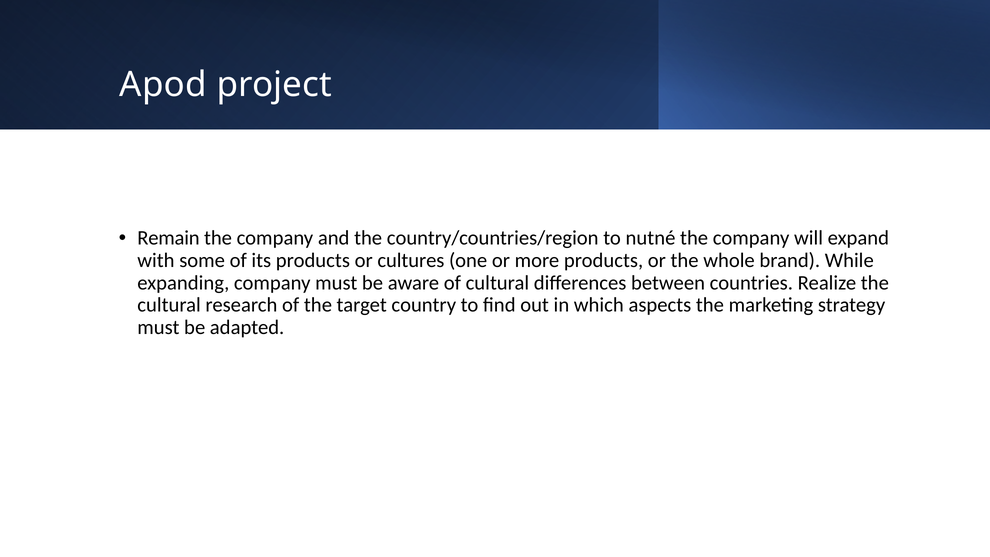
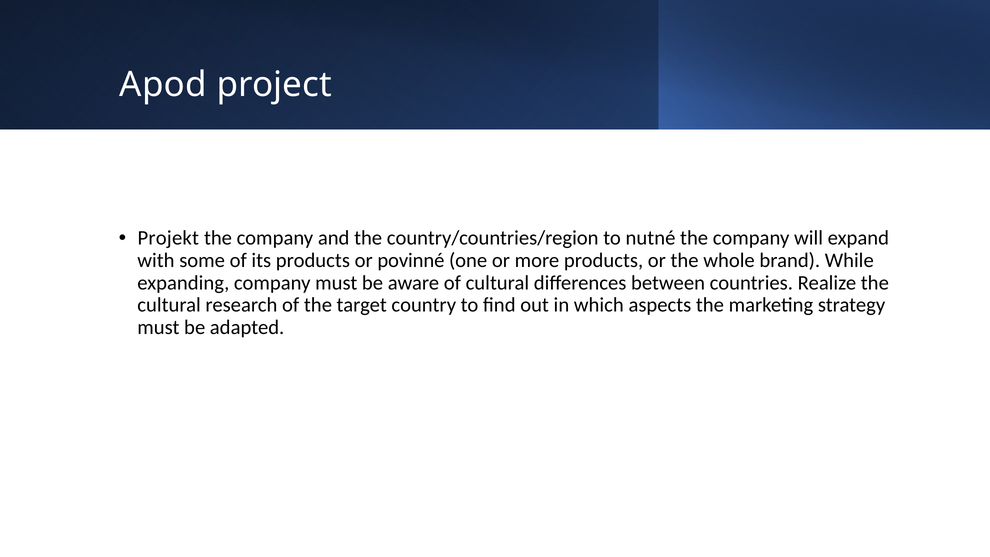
Remain: Remain -> Projekt (168, 238)
cultures: cultures -> povinné (411, 260)
